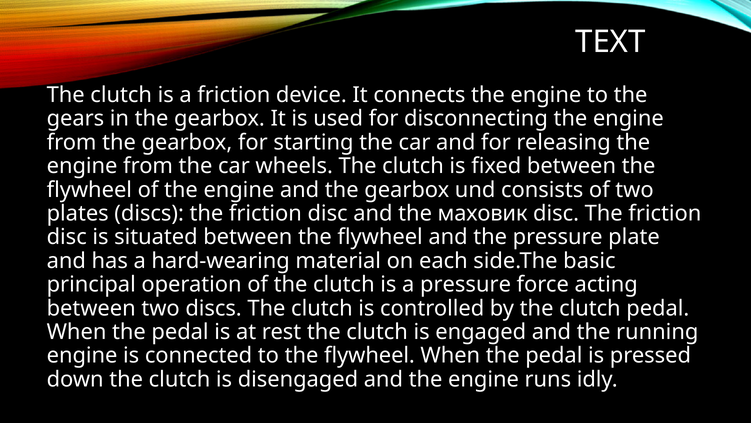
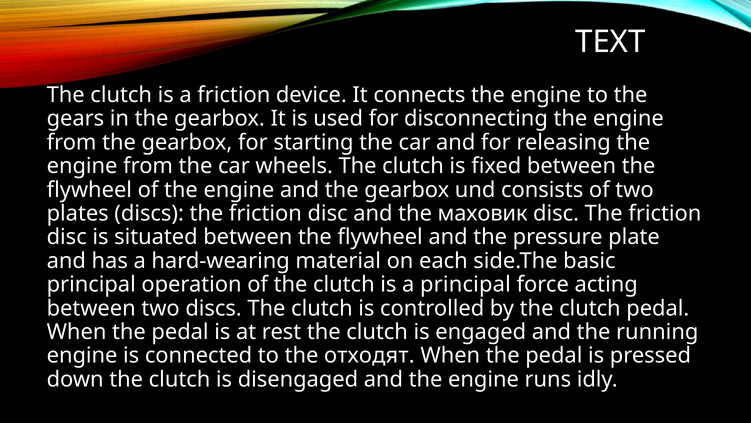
a pressure: pressure -> principal (465, 284)
to the flywheel: flywheel -> отходят (369, 355)
